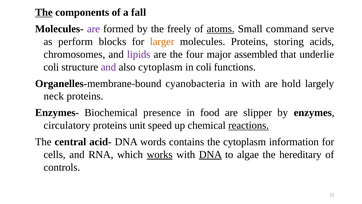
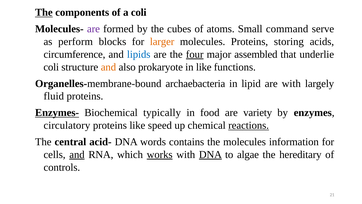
a fall: fall -> coli (139, 12)
freely: freely -> cubes (179, 29)
atoms underline: present -> none (221, 29)
chromosomes: chromosomes -> circumference (74, 54)
lipids colour: purple -> blue (139, 54)
four underline: none -> present (195, 54)
and colour: purple -> orange (108, 67)
also cytoplasm: cytoplasm -> prokaryote (161, 67)
in coli: coli -> like (204, 67)
cyanobacteria: cyanobacteria -> archaebacteria (195, 83)
in with: with -> lipid (251, 83)
are hold: hold -> with (291, 83)
neck: neck -> fluid (54, 96)
Enzymes- underline: none -> present (57, 113)
presence: presence -> typically (162, 113)
slipper: slipper -> variety (258, 113)
proteins unit: unit -> like (137, 125)
the cytoplasm: cytoplasm -> molecules (245, 142)
and underline: none -> present (77, 154)
